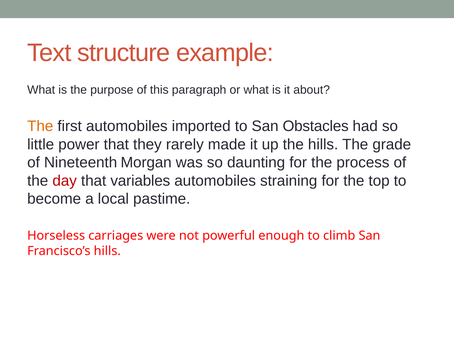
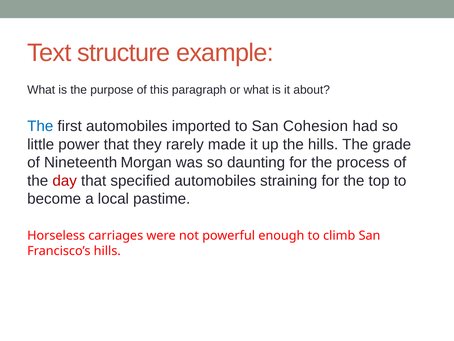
The colour: orange -> blue (40, 126)
Obstacles: Obstacles -> Cohesion (316, 126)
variables: variables -> specified (140, 180)
